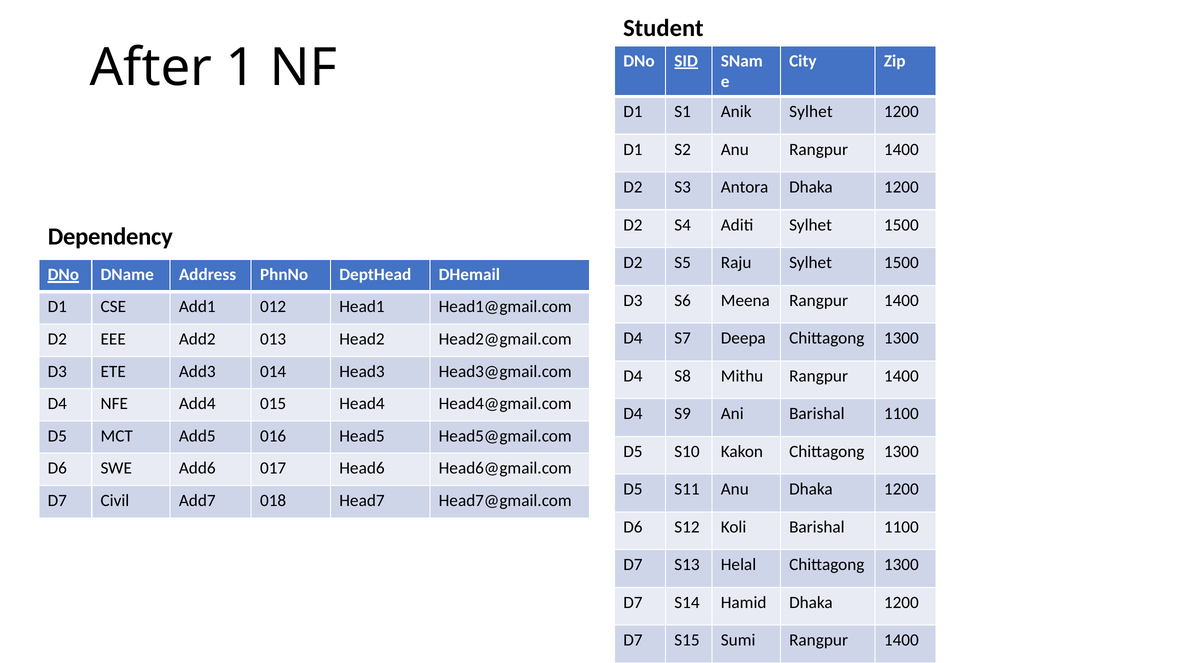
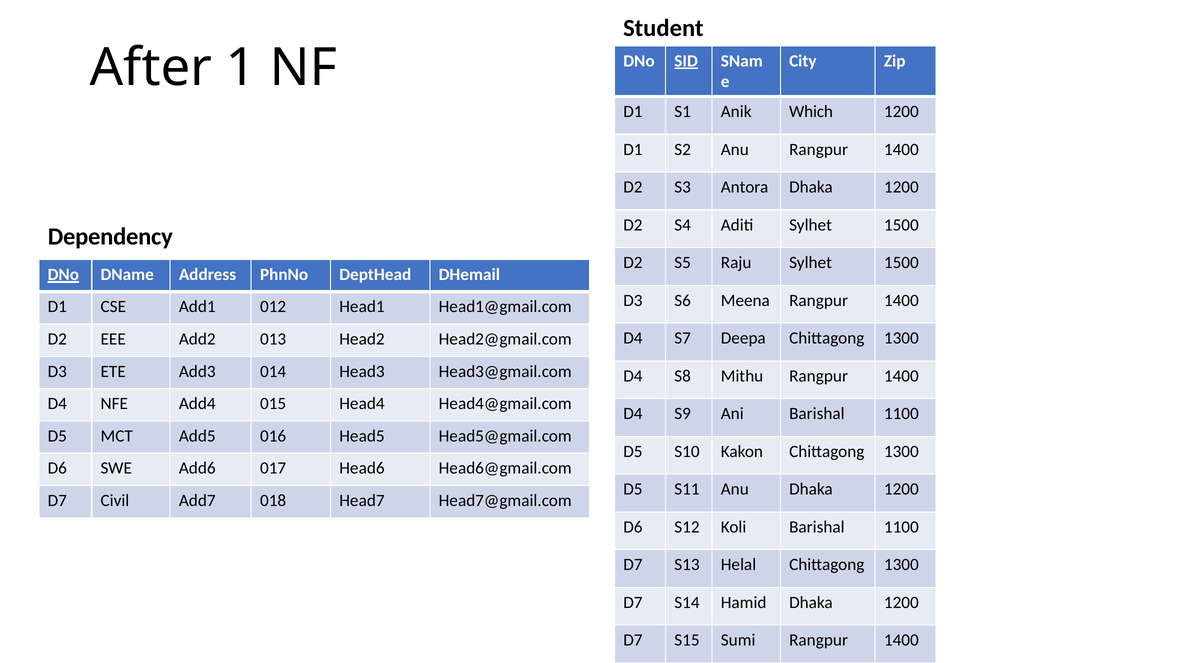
Anik Sylhet: Sylhet -> Which (811, 112)
